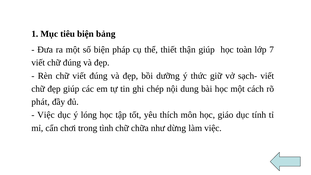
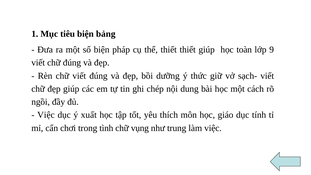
thiết thận: thận -> thiết (188, 50)
7: 7 -> 9 (272, 50)
phát: phát -> ngồi (41, 102)
lóng: lóng -> xuất (89, 115)
chữa: chữa -> vụng (140, 128)
dừng: dừng -> trung (177, 128)
